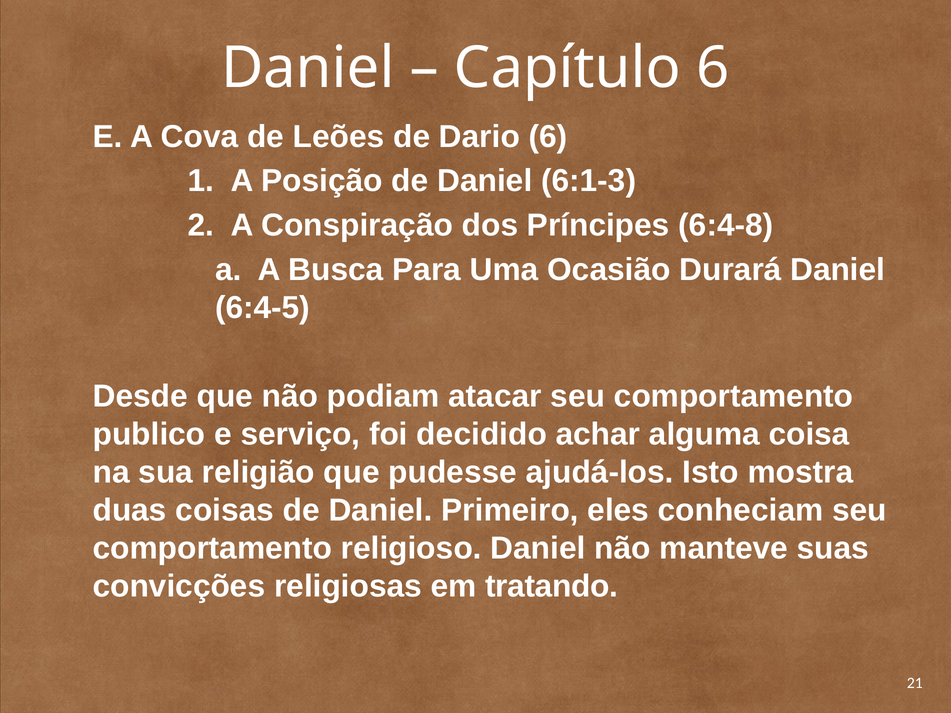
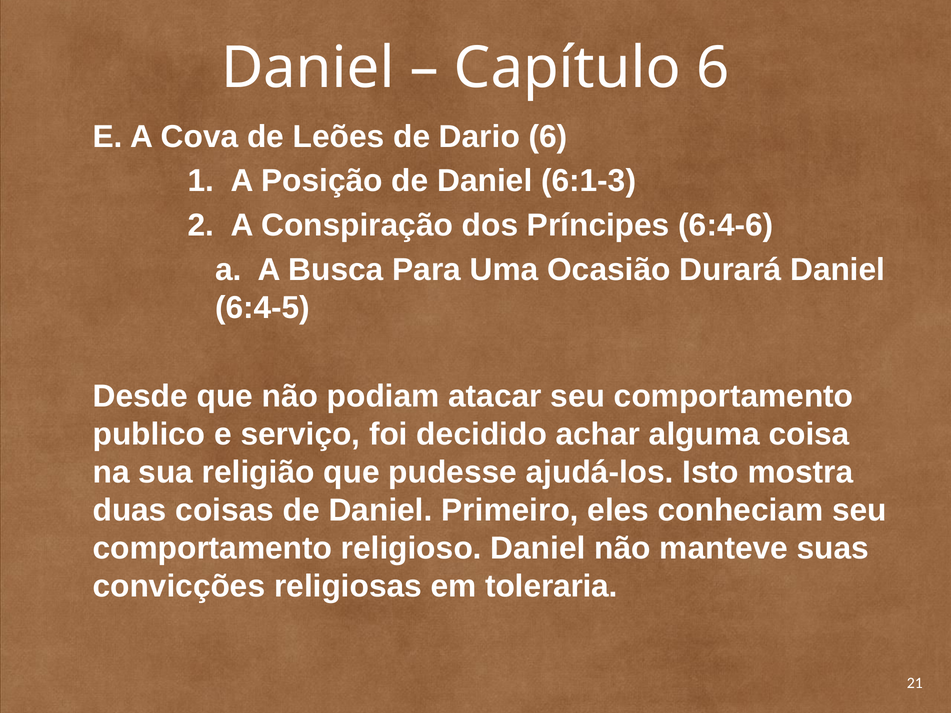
6:4-8: 6:4-8 -> 6:4-6 (726, 225)
tratando: tratando -> toleraria (552, 587)
